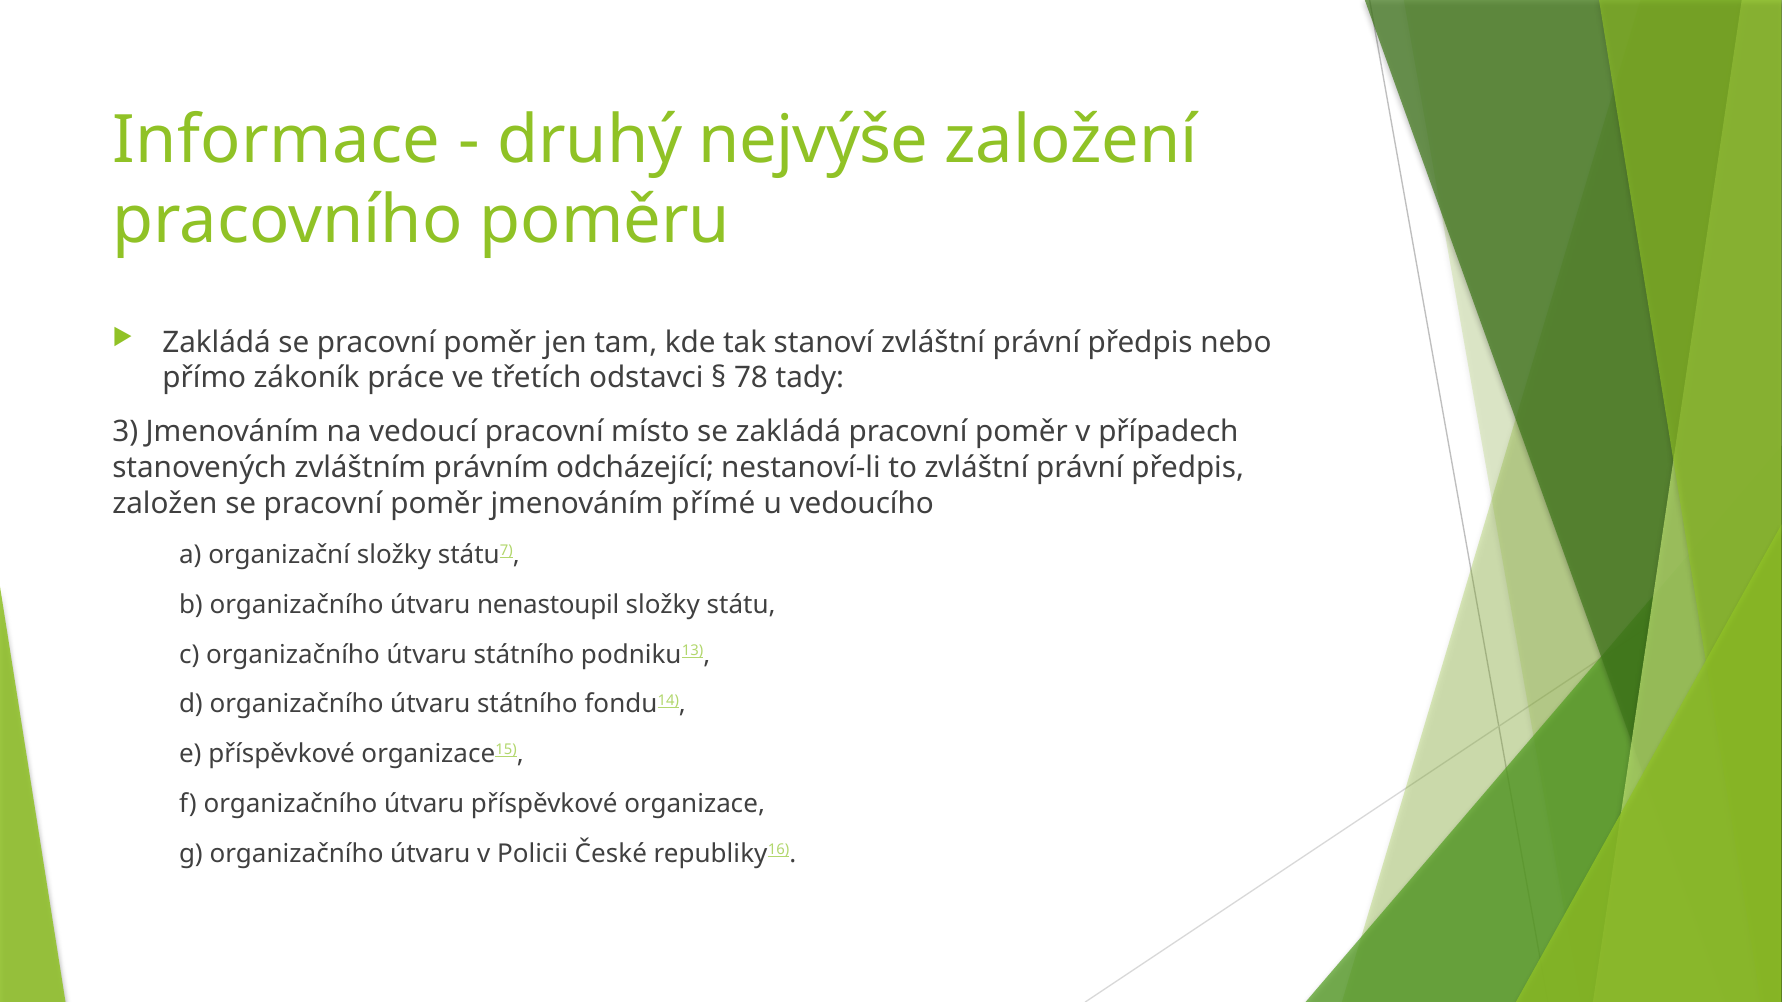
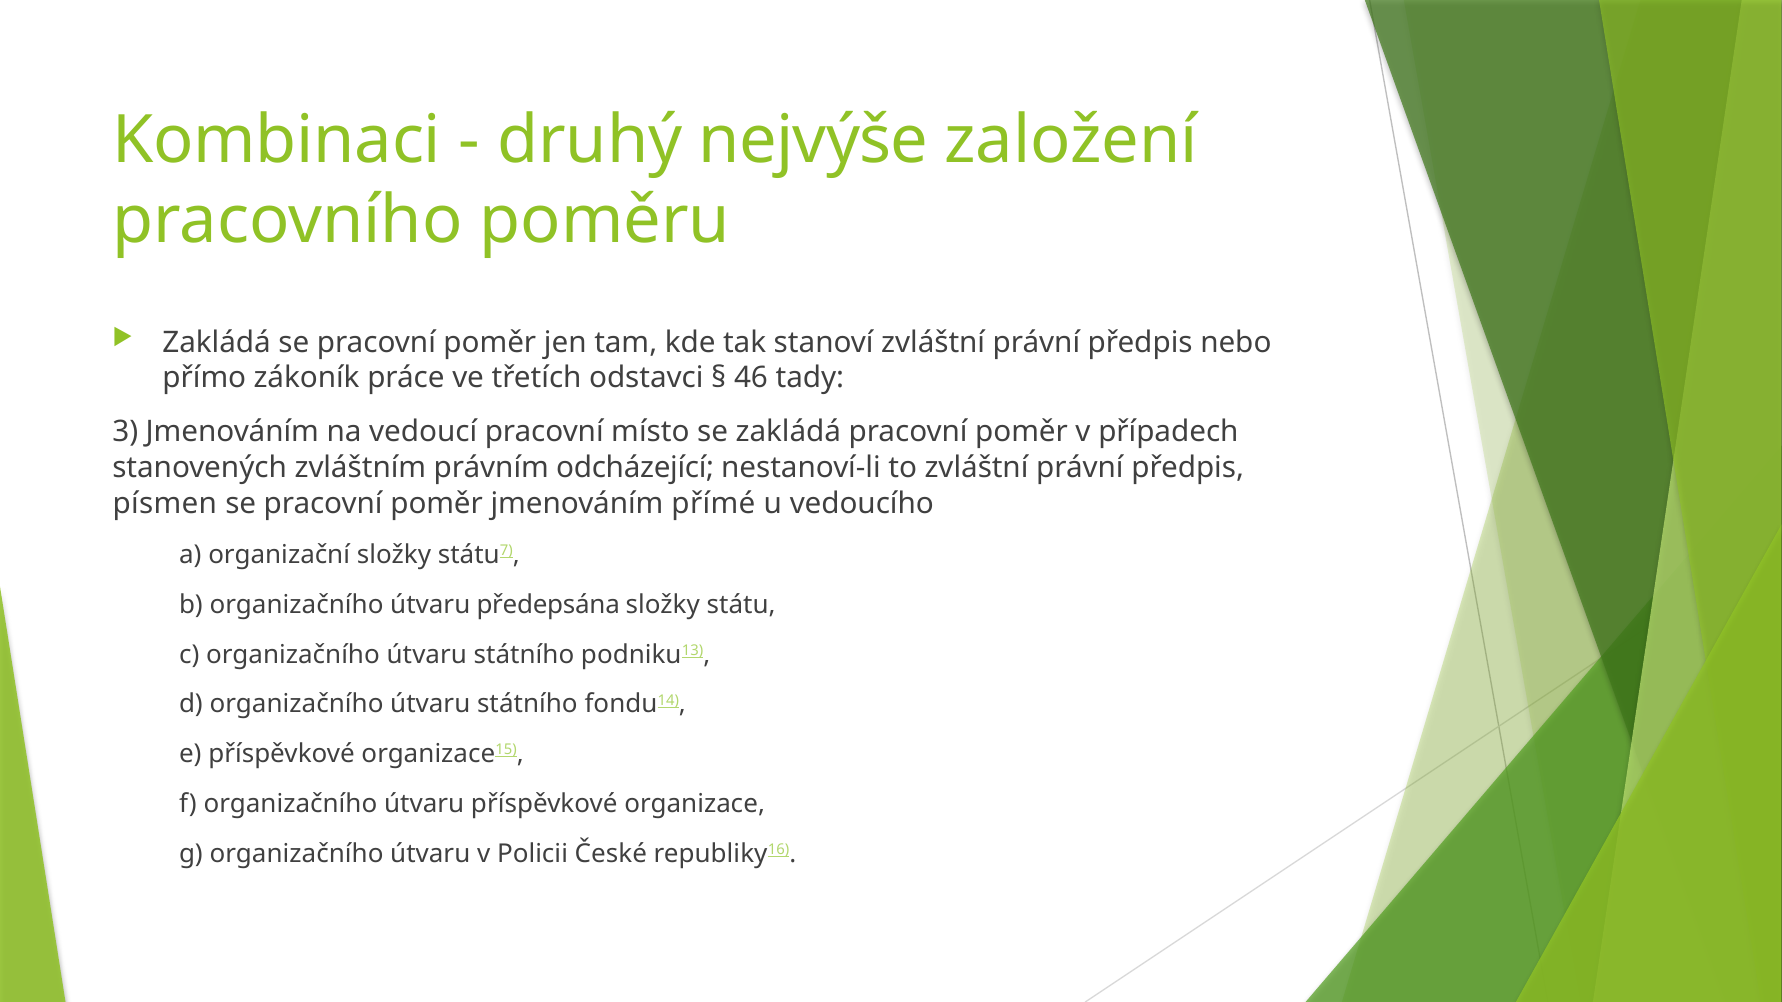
Informace: Informace -> Kombinaci (277, 141)
78: 78 -> 46 (751, 378)
založen: založen -> písmen (165, 503)
nenastoupil: nenastoupil -> předepsána (548, 605)
